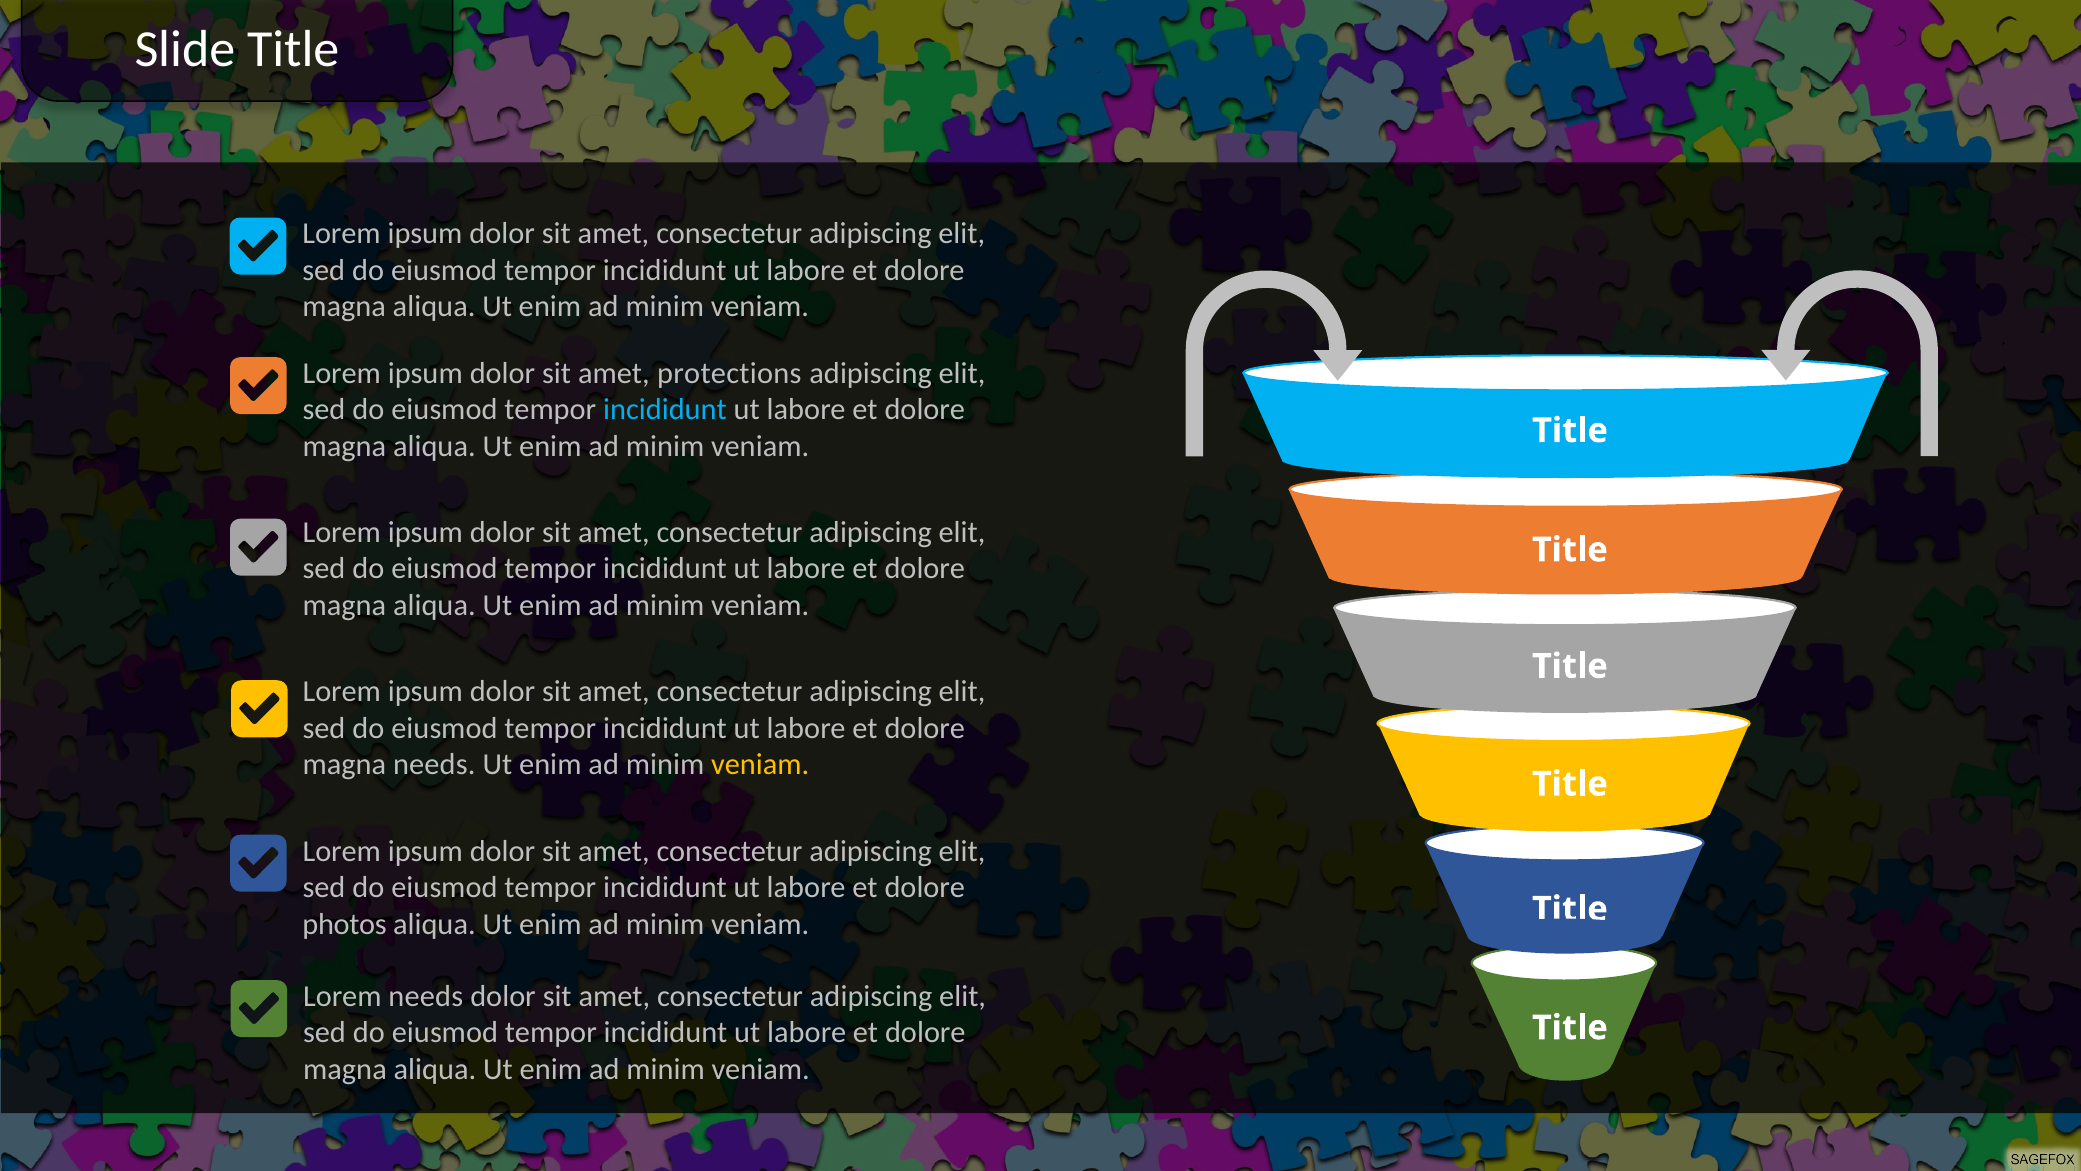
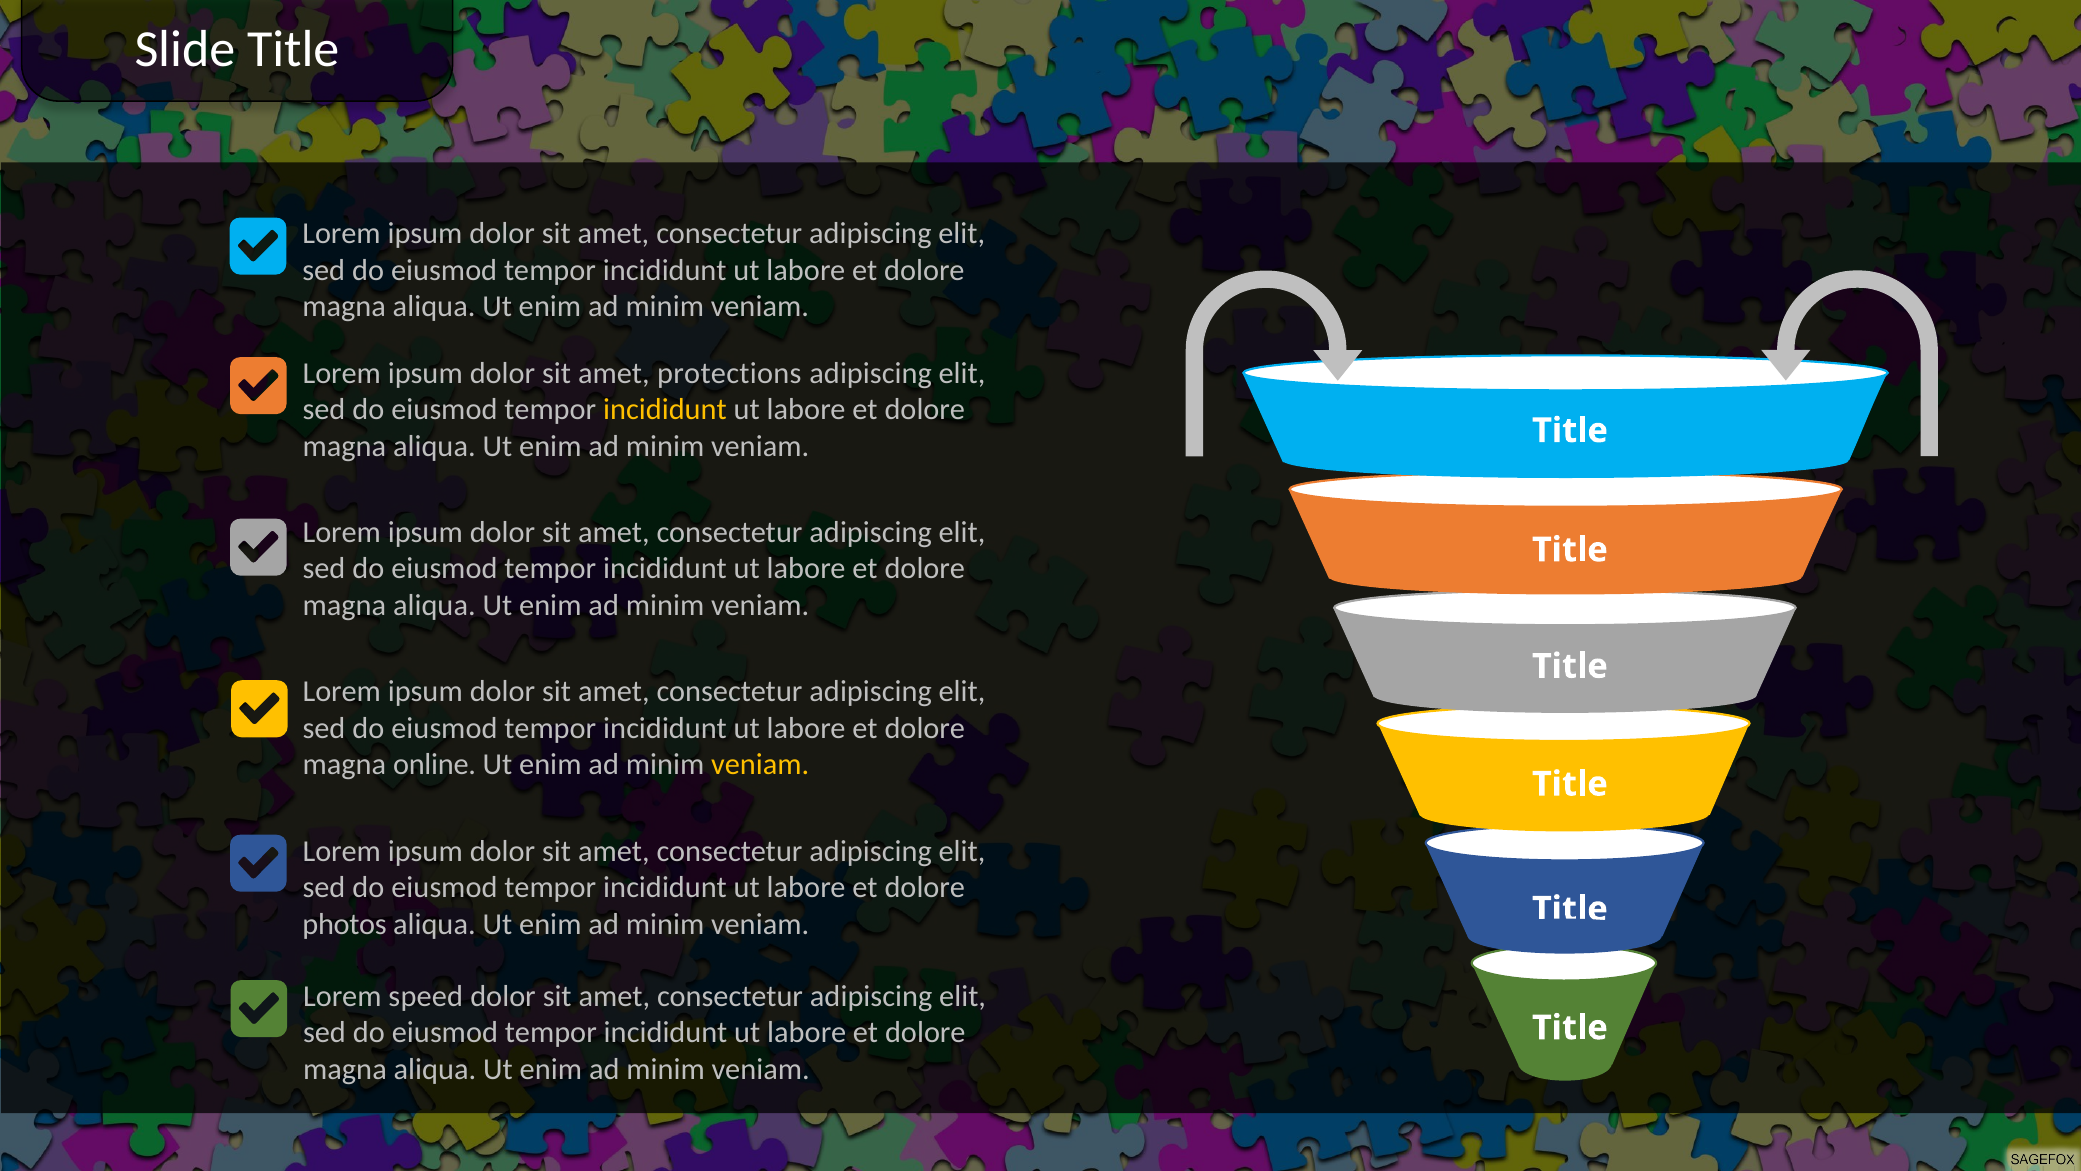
incididunt colour: light blue -> yellow (665, 409)
magna needs: needs -> online (435, 764)
Lorem needs: needs -> speed (426, 996)
